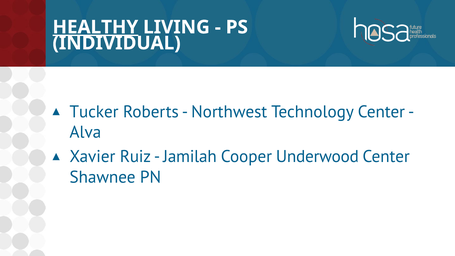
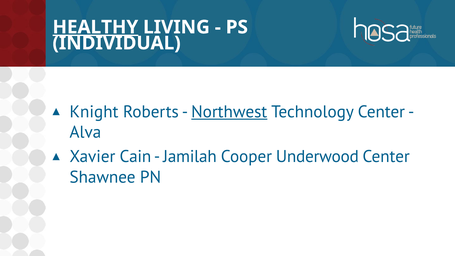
Tucker: Tucker -> Knight (94, 112)
Northwest underline: none -> present (229, 112)
Ruiz: Ruiz -> Cain (135, 157)
